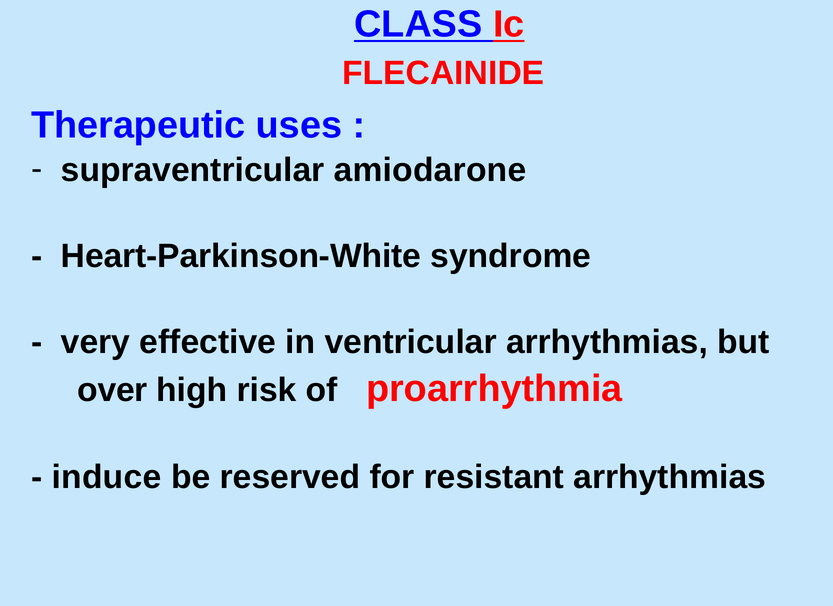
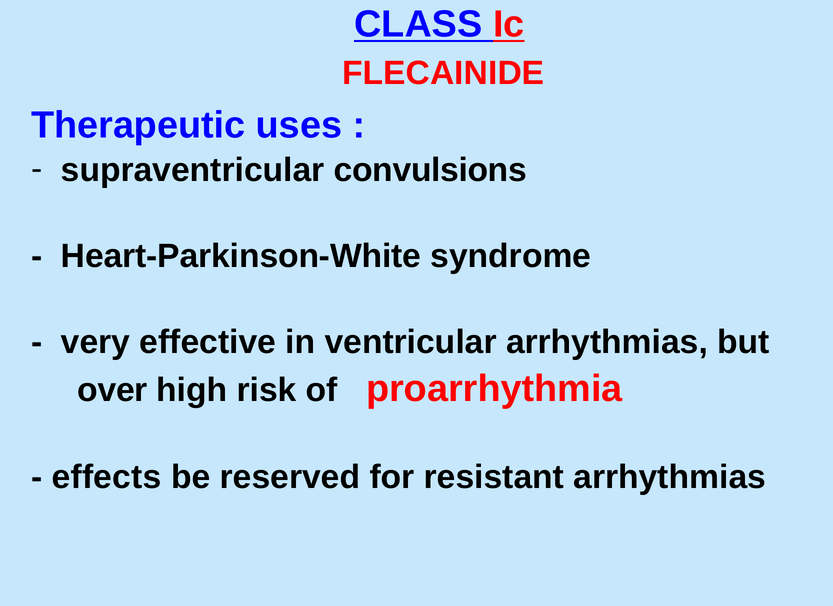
amiodarone: amiodarone -> convulsions (430, 170)
induce: induce -> effects (107, 477)
